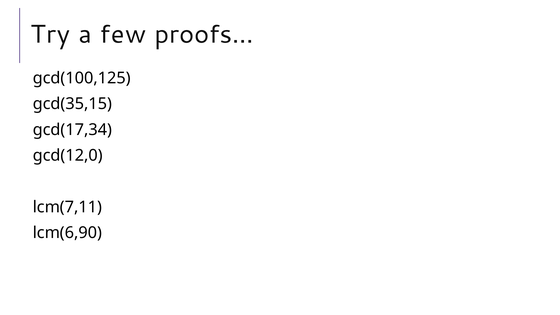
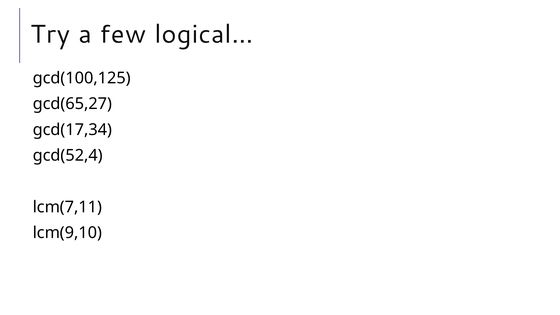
proofs…: proofs… -> logical… (204, 34)
gcd(35,15: gcd(35,15 -> gcd(65,27 (72, 104)
gcd(12,0: gcd(12,0 -> gcd(52,4 (68, 155)
lcm(6,90: lcm(6,90 -> lcm(9,10 (67, 233)
